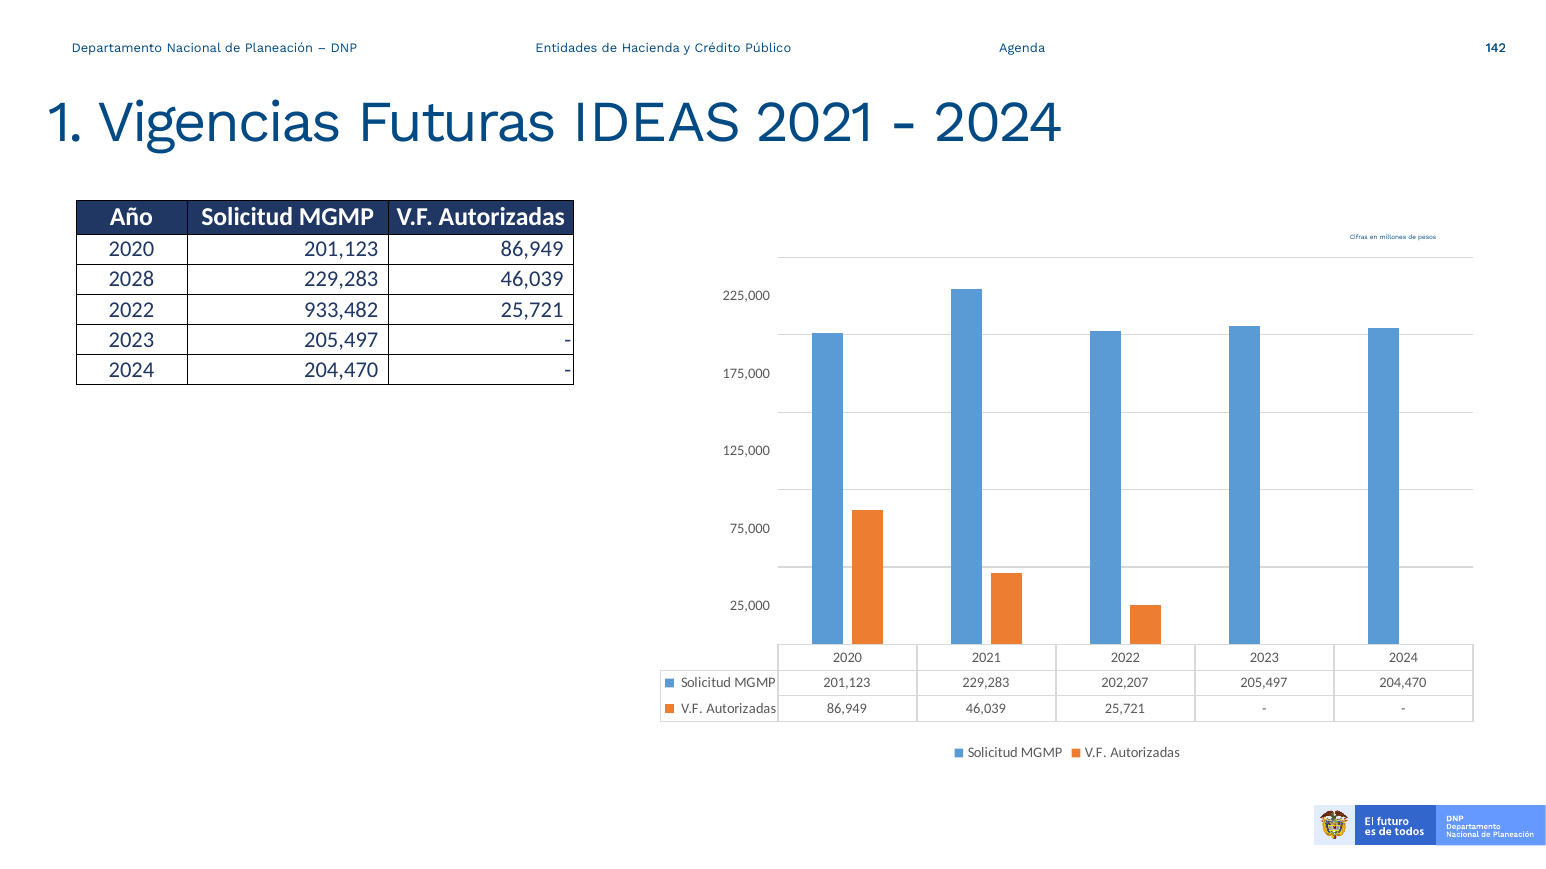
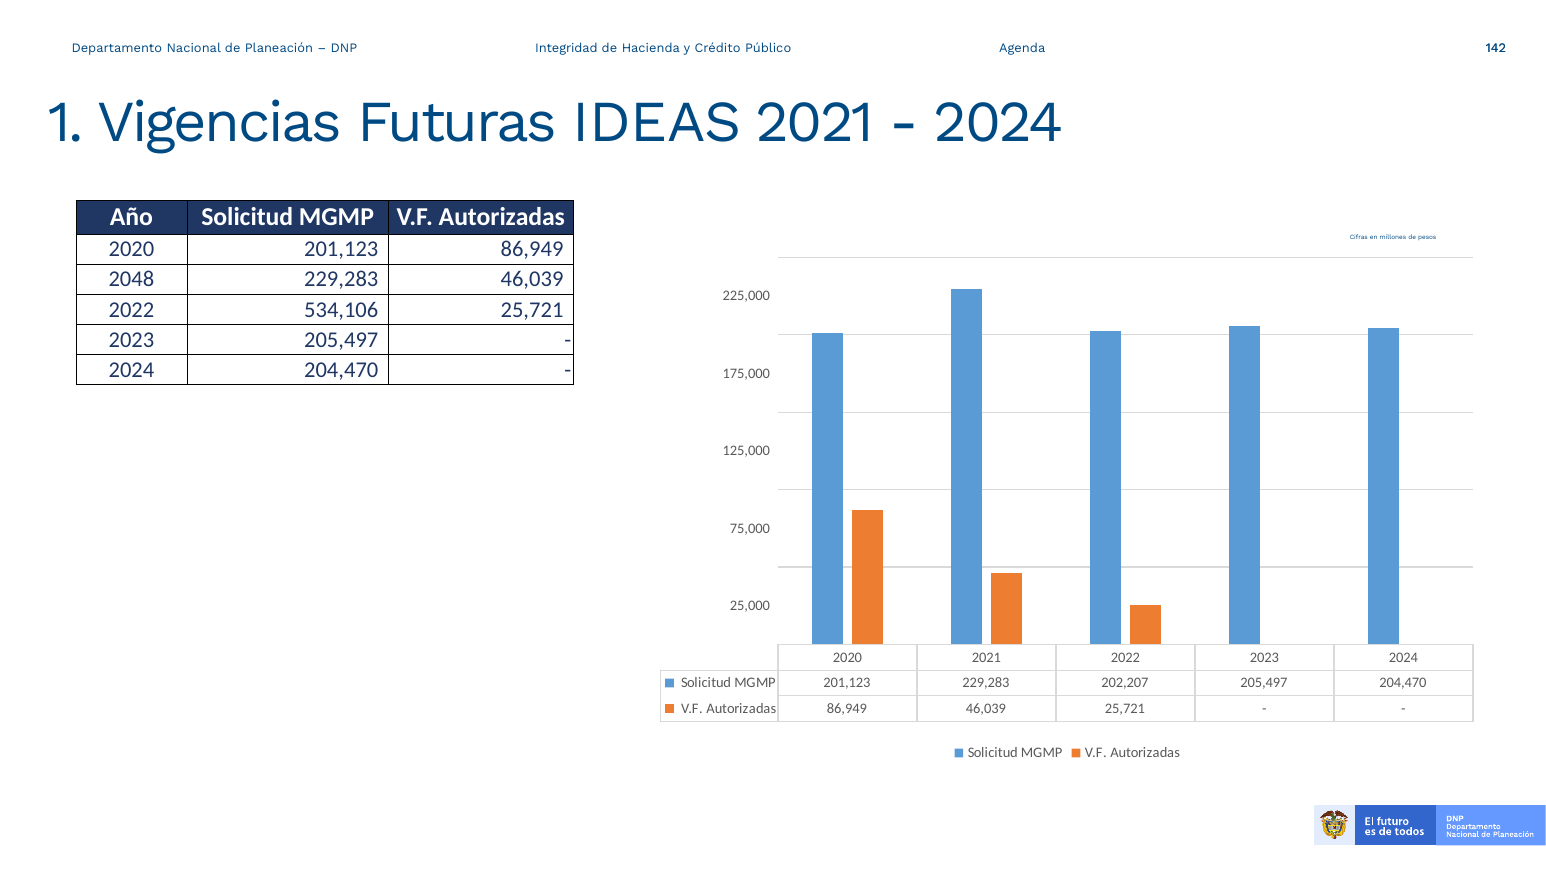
Entidades: Entidades -> Integridad (566, 48)
2028: 2028 -> 2048 (131, 280)
933,482: 933,482 -> 534,106 (341, 310)
